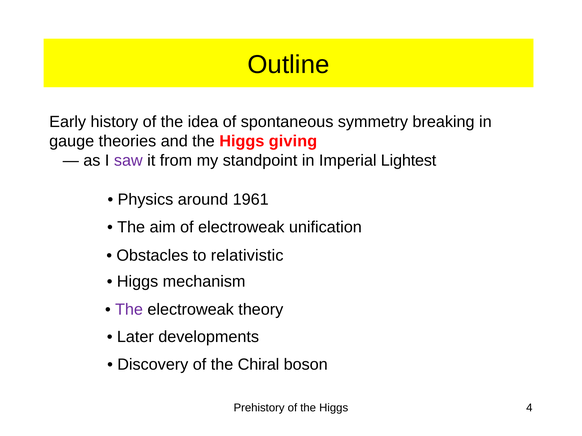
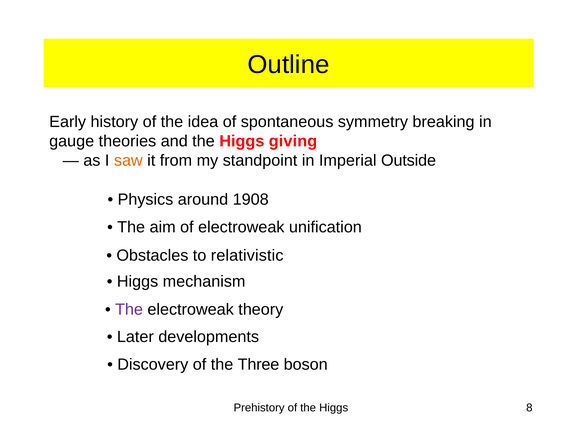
saw colour: purple -> orange (128, 161)
Lightest: Lightest -> Outside (409, 161)
1961: 1961 -> 1908 (251, 200)
Chiral: Chiral -> Three (259, 365)
4: 4 -> 8 (529, 408)
